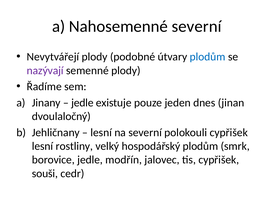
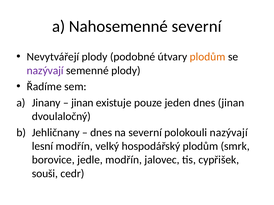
plodům colour: blue -> orange (208, 57)
jedle: jedle -> jinan (82, 103)
lesní: lesní -> dnes (101, 133)
polokouli cypřišek: cypřišek -> nazývají (229, 133)
lesní rostliny: rostliny -> modřín (74, 146)
